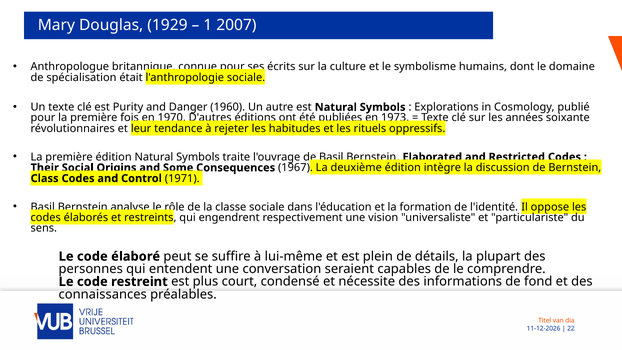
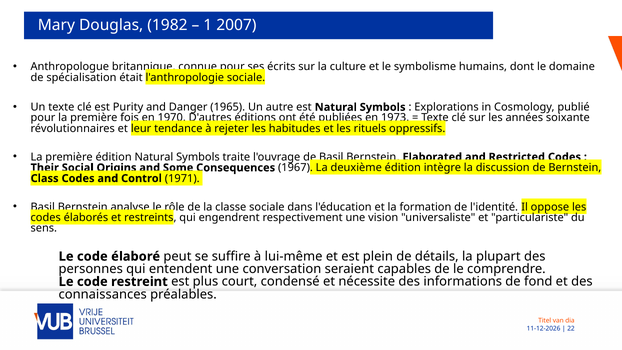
1929: 1929 -> 1982 (167, 25)
1960: 1960 -> 1965 (228, 107)
